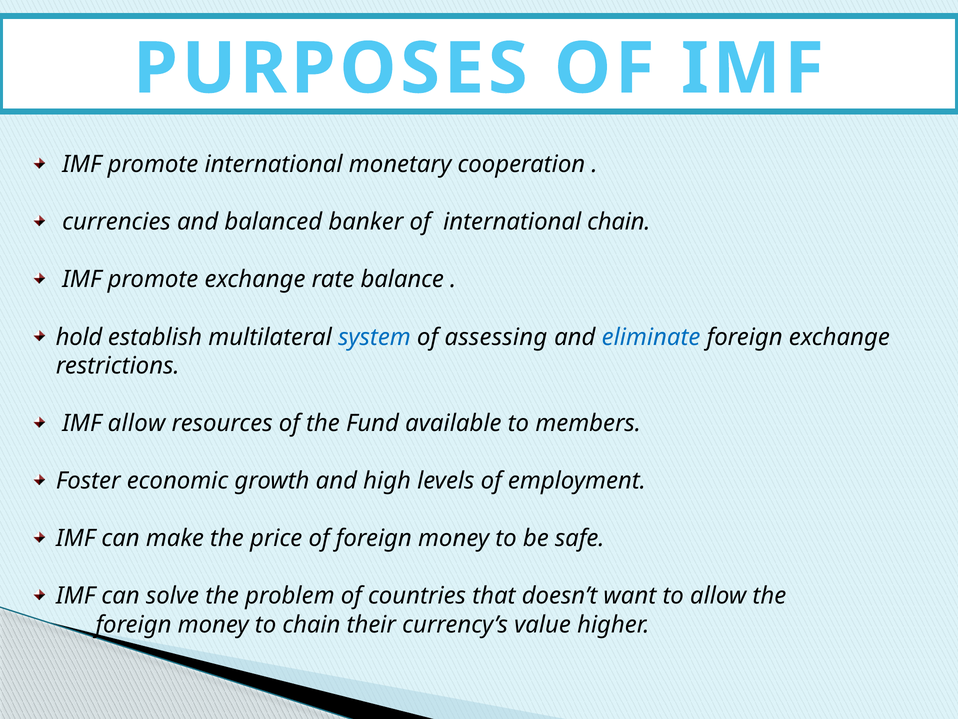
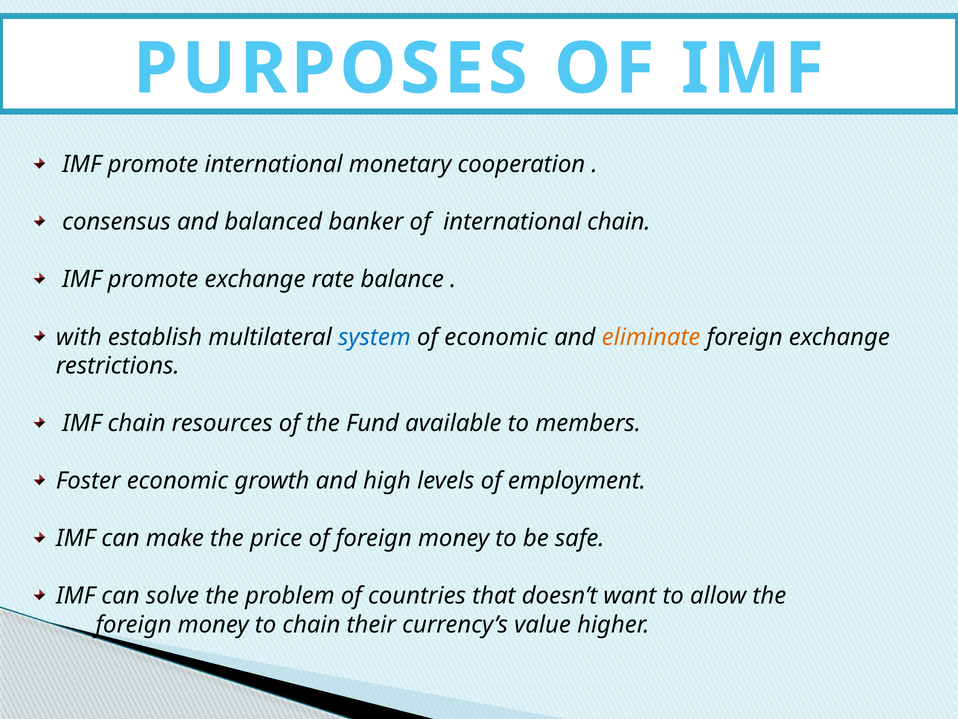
currencies: currencies -> consensus (117, 222)
hold: hold -> with (79, 337)
of assessing: assessing -> economic (496, 337)
eliminate colour: blue -> orange (651, 337)
IMF allow: allow -> chain (137, 423)
